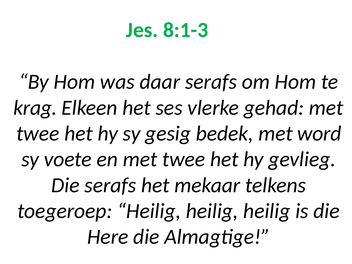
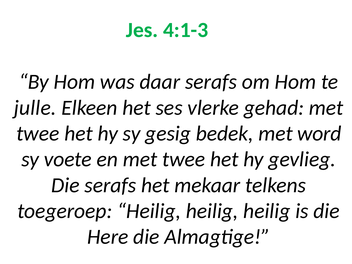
8:1-3: 8:1-3 -> 4:1-3 (186, 30)
krag: krag -> julle (35, 108)
